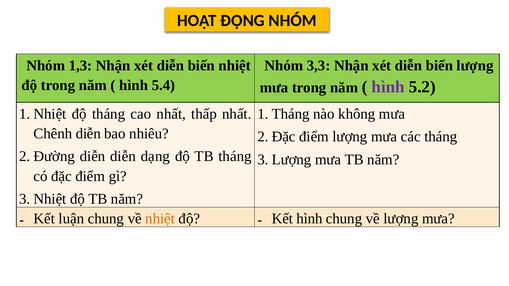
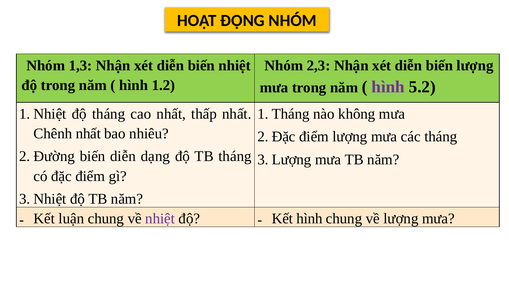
3,3: 3,3 -> 2,3 (319, 66)
5.4: 5.4 -> 1.2 (164, 85)
Chênh diễn: diễn -> nhất (88, 134)
diễn: diễn -> biến (93, 157)
nhiệt colour: orange -> purple (160, 219)
